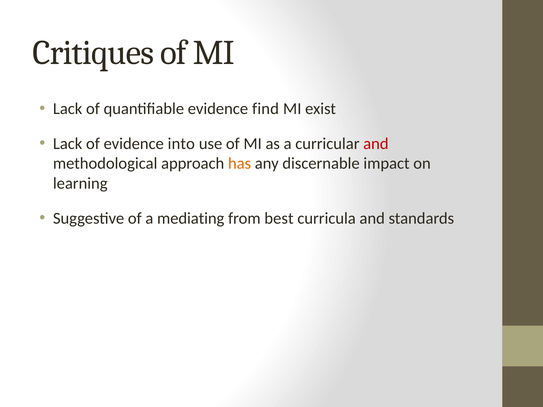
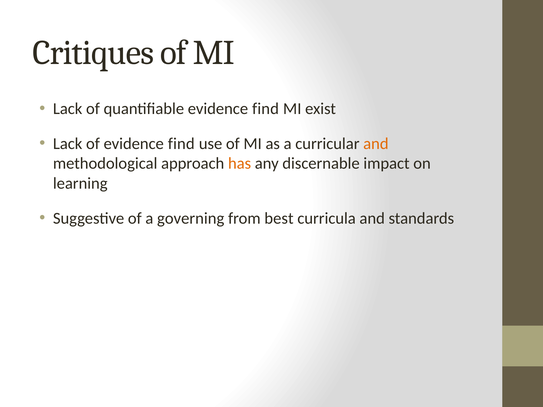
of evidence into: into -> find (181, 144)
and colour: red -> orange (376, 144)
mediating: mediating -> governing (191, 218)
